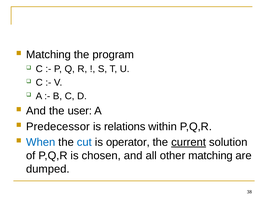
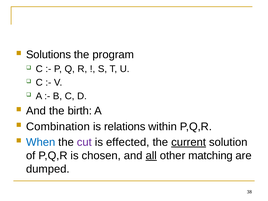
Matching: Matching -> Solutions (49, 55)
user: user -> birth (80, 111)
Predecessor: Predecessor -> Combination (58, 127)
cut colour: blue -> purple (84, 142)
operator: operator -> effected (128, 142)
all underline: none -> present (151, 156)
